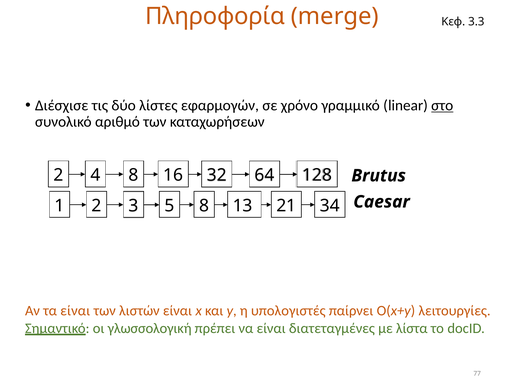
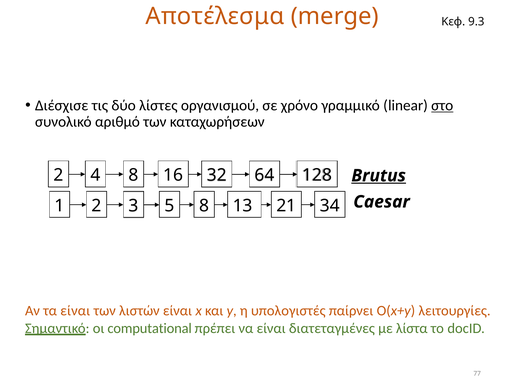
Πληροφορία: Πληροφορία -> Αποτέλεσμα (215, 16)
3.3: 3.3 -> 9.3 (476, 22)
εφαρμογών: εφαρμογών -> οργανισμού (220, 105)
Brutus underline: none -> present (379, 175)
γλωσσολογική: γλωσσολογική -> computational (150, 328)
